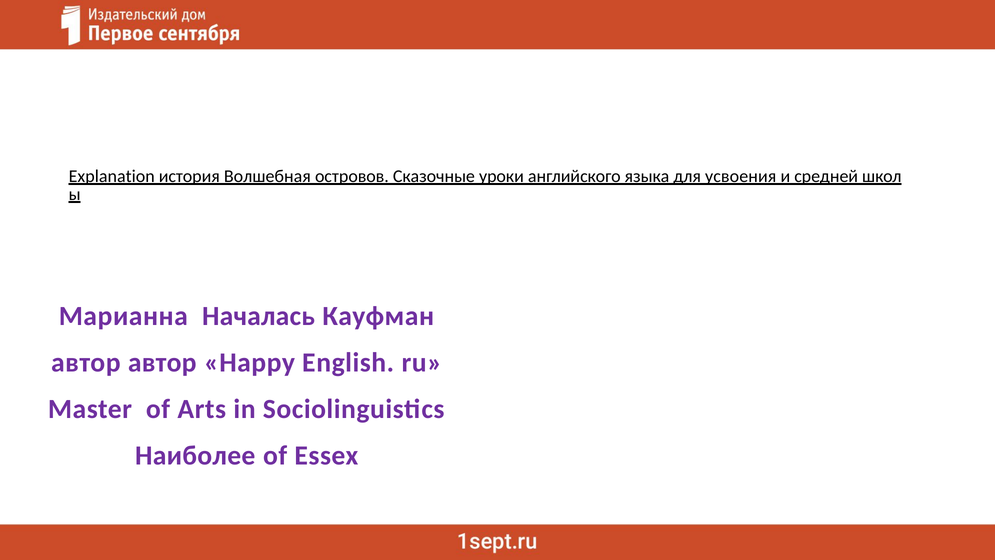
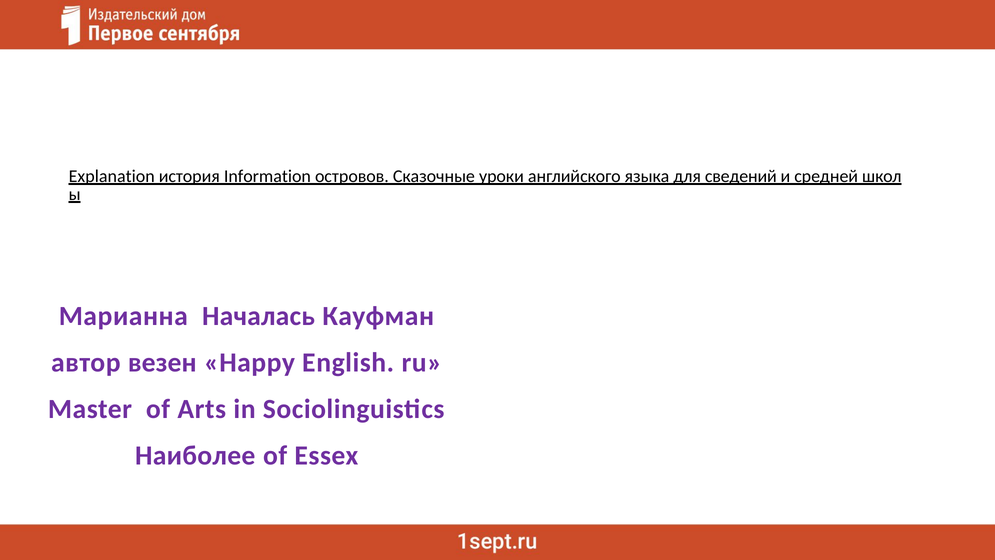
Волшебная: Волшебная -> Information (267, 176)
усвоения: усвоения -> сведений (741, 176)
автор автор: автор -> везен (162, 363)
